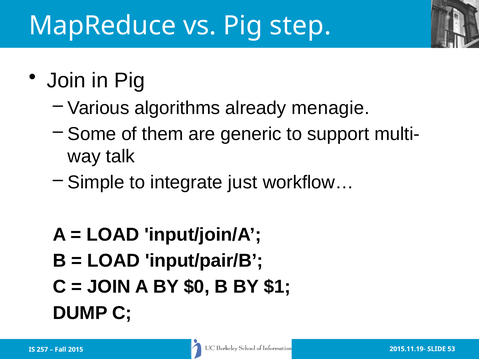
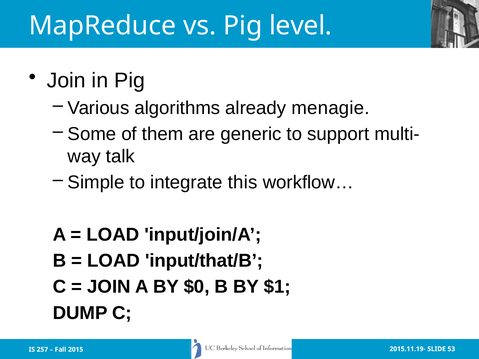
step: step -> level (301, 26)
just: just -> this (243, 183)
input/pair/B: input/pair/B -> input/that/B (204, 261)
